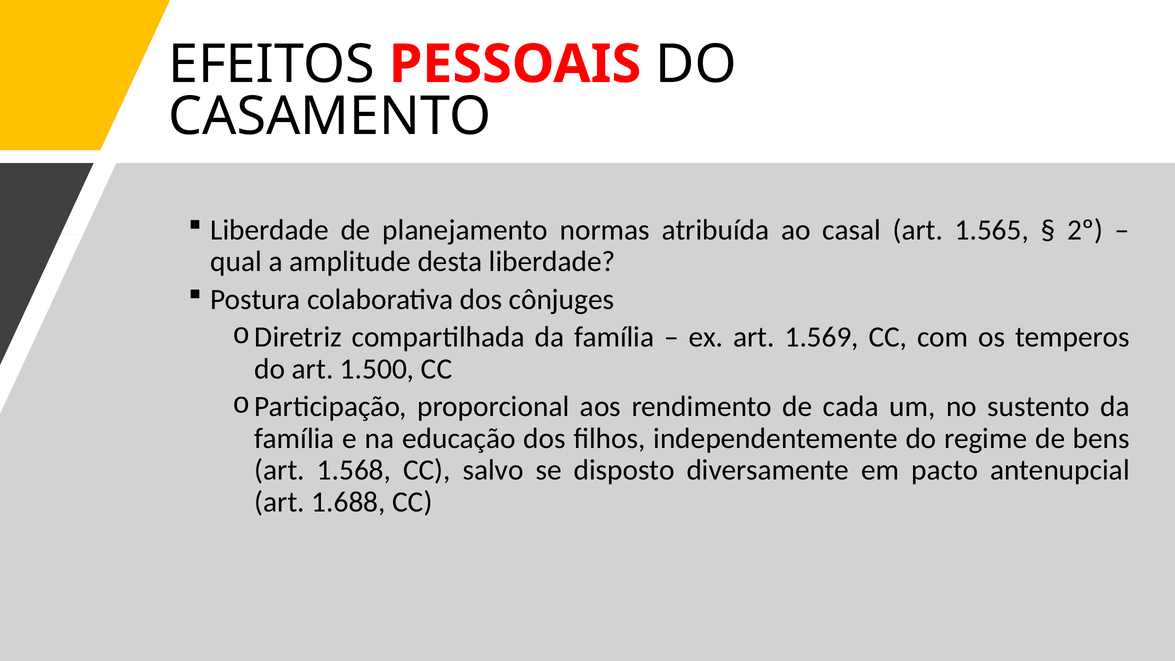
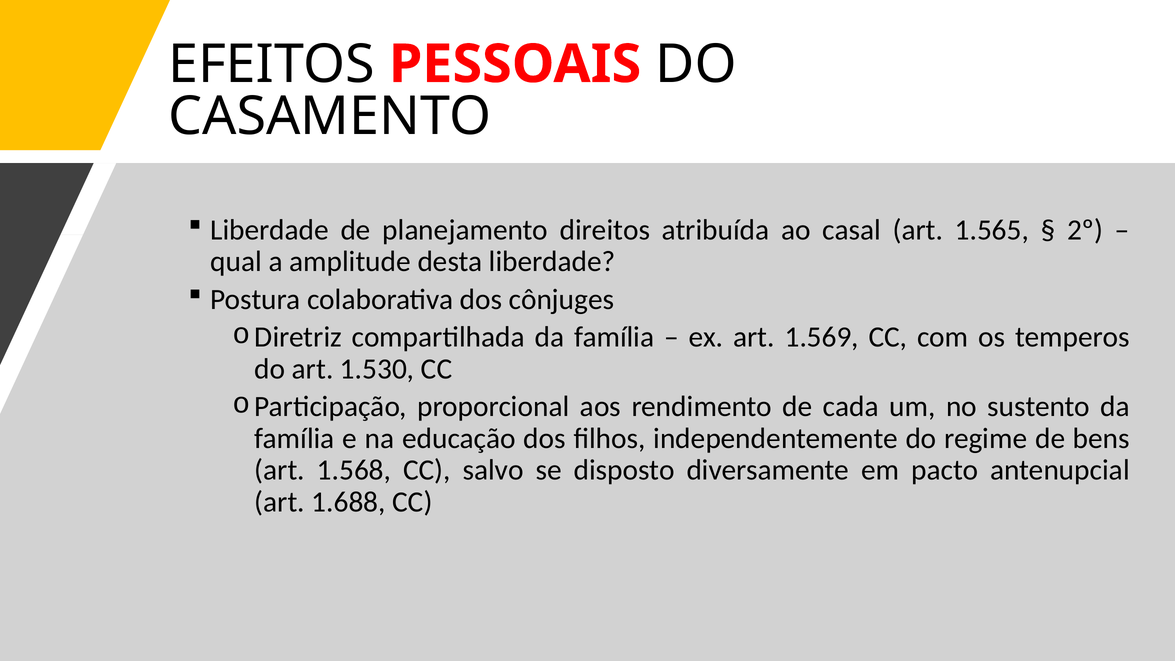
normas: normas -> direitos (605, 230)
1.500: 1.500 -> 1.530 (377, 369)
